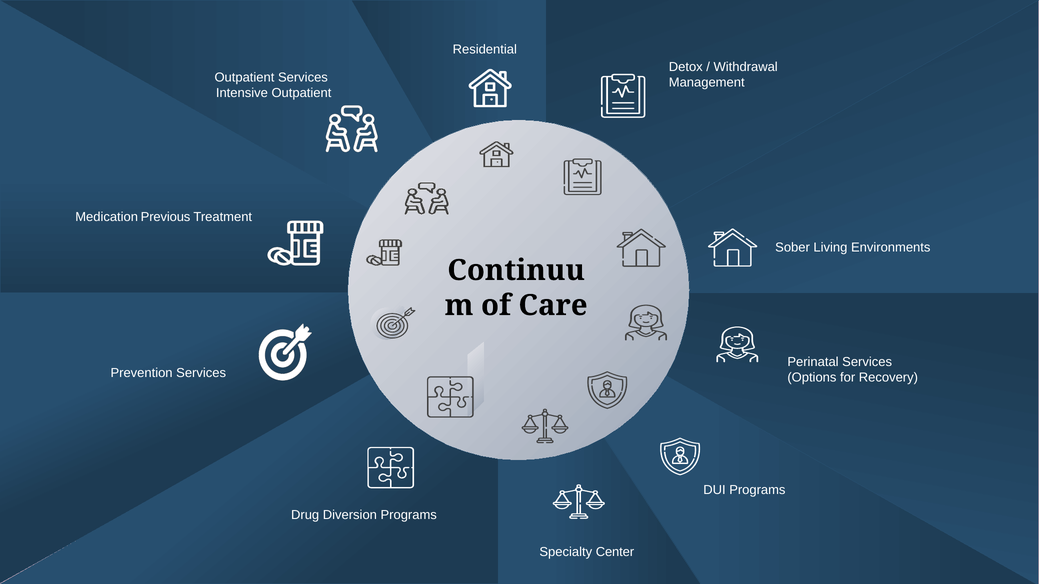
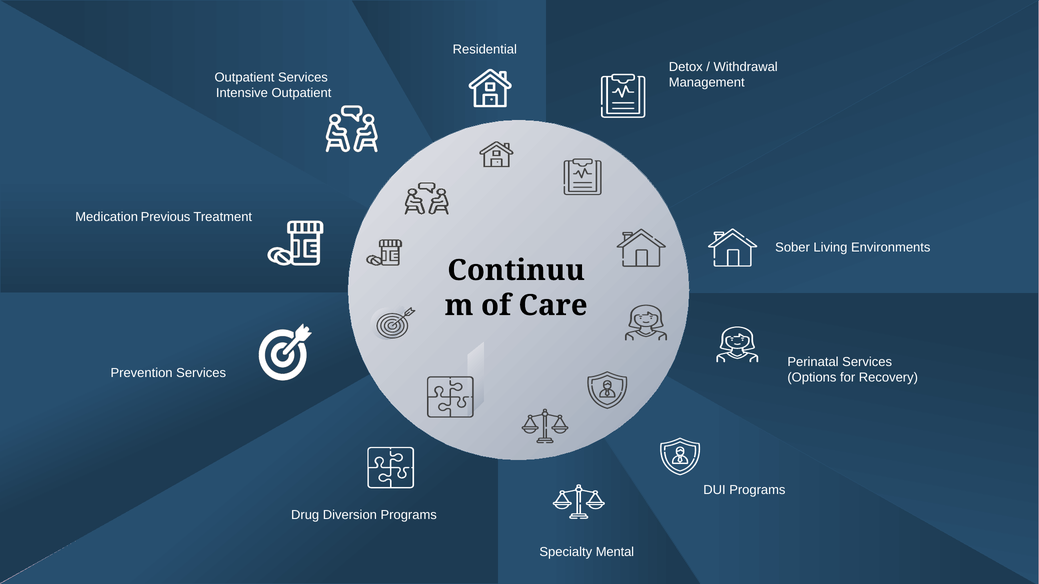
Center: Center -> Mental (615, 553)
